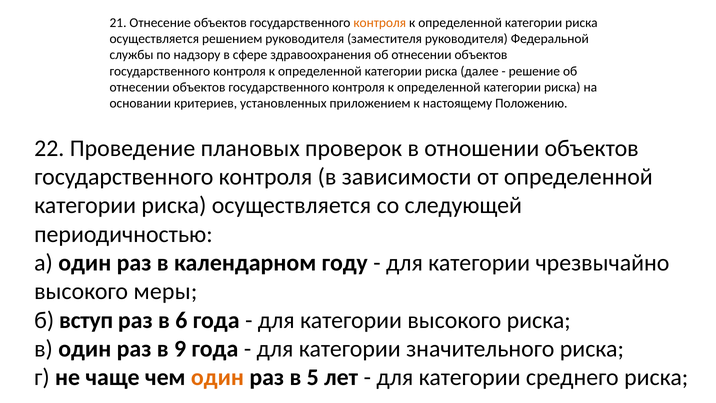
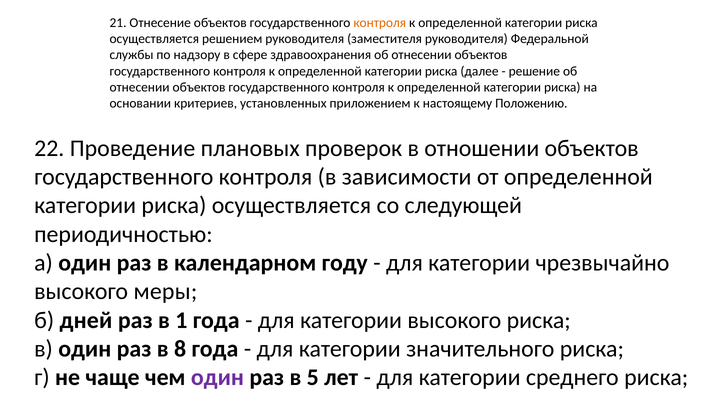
вступ: вступ -> дней (86, 320)
6: 6 -> 1 (181, 320)
9: 9 -> 8 (180, 349)
один colour: orange -> purple (217, 377)
